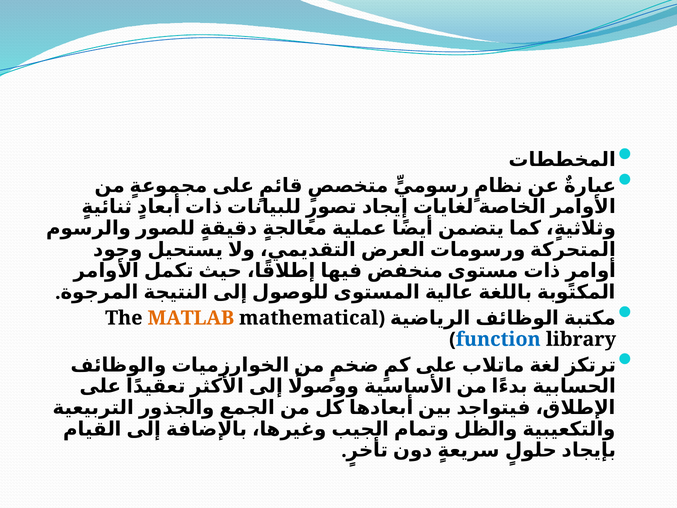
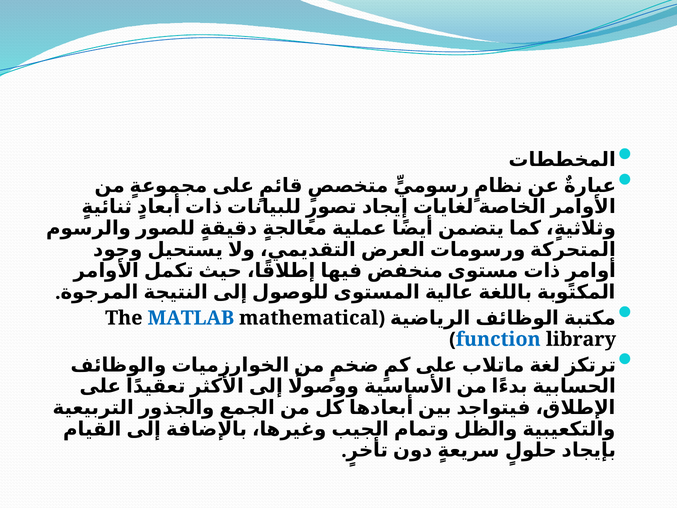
MATLAB colour: orange -> blue (191, 318)
